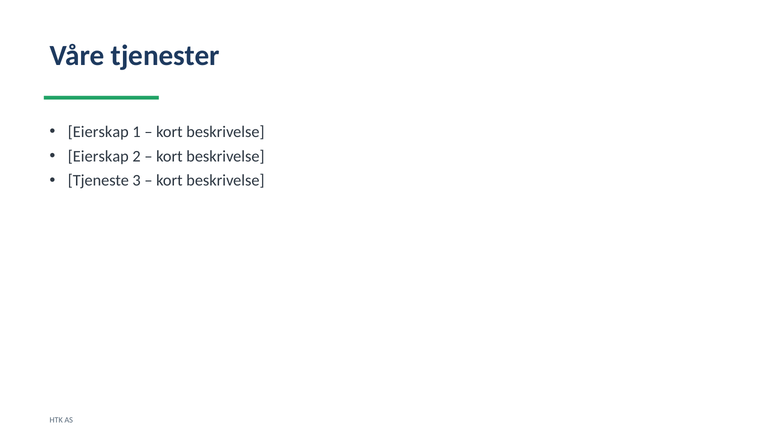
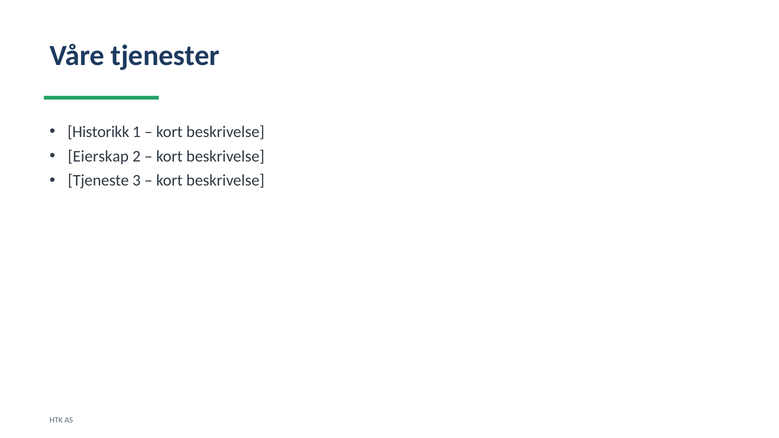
Eierskap: Eierskap -> Historikk (98, 132)
